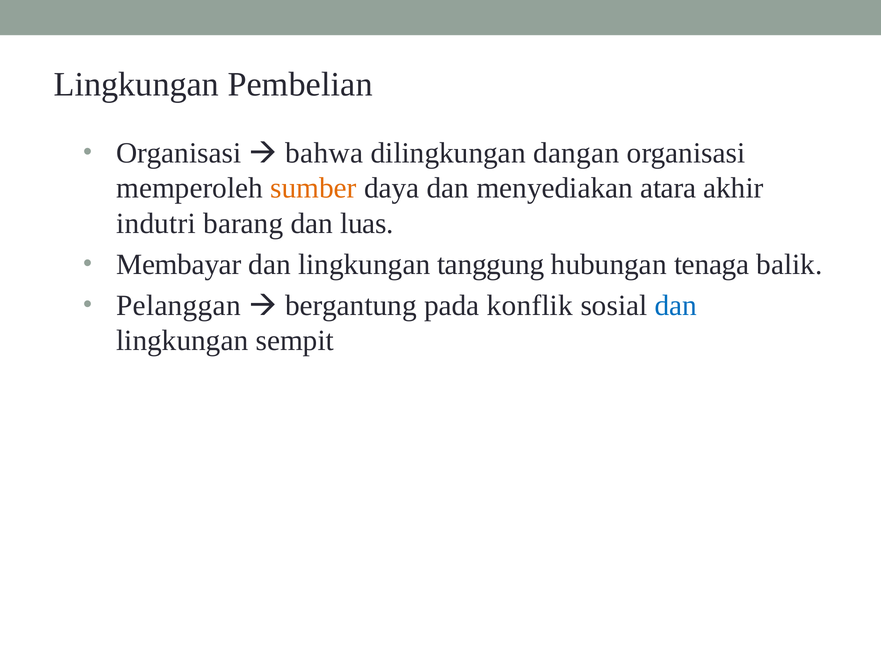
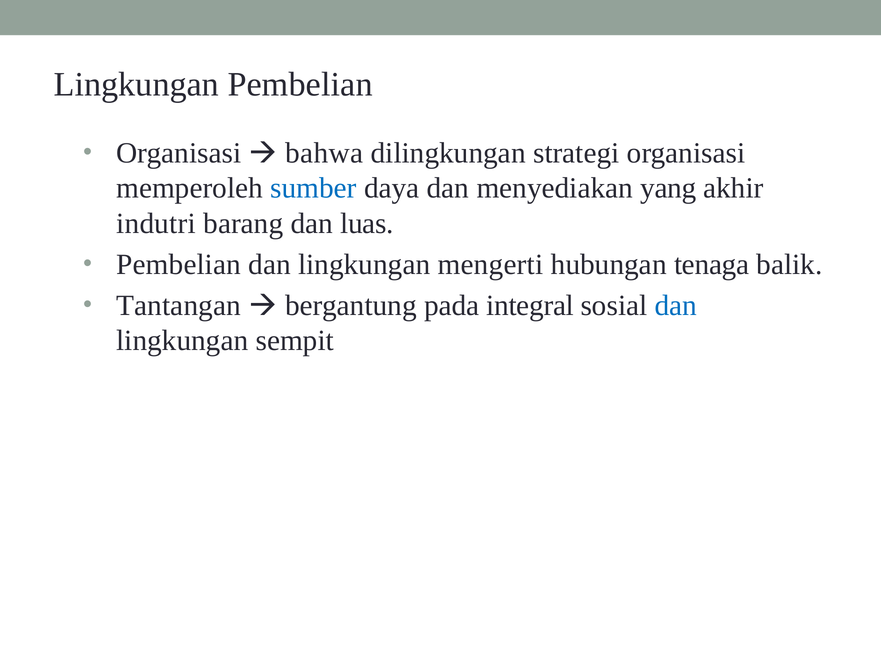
dangan: dangan -> strategi (576, 153)
sumber colour: orange -> blue (313, 188)
atara: atara -> yang (668, 188)
Membayar: Membayar -> Pembelian (179, 265)
tanggung: tanggung -> mengerti (490, 265)
Pelanggan: Pelanggan -> Tantangan (179, 306)
konflik: konflik -> integral (530, 306)
